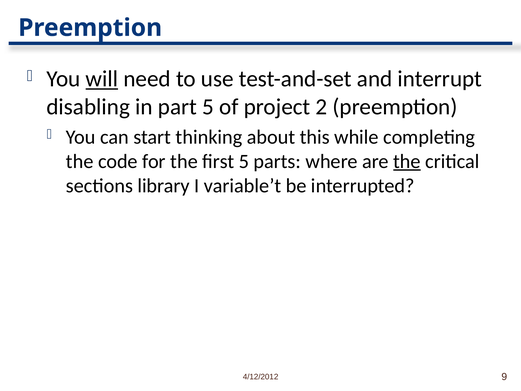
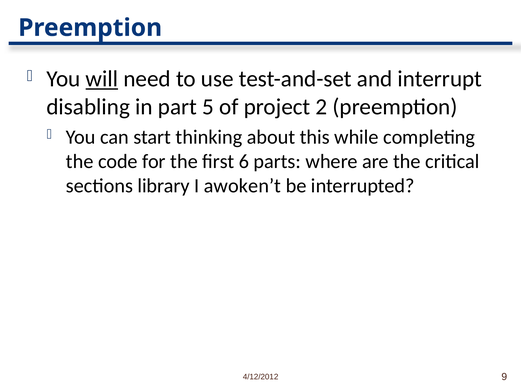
first 5: 5 -> 6 (244, 161)
the underline: present -> none (407, 161)
variable’t: variable’t -> awoken’t (242, 186)
